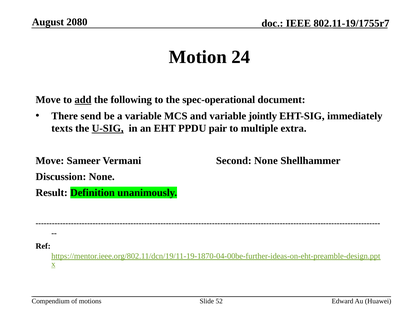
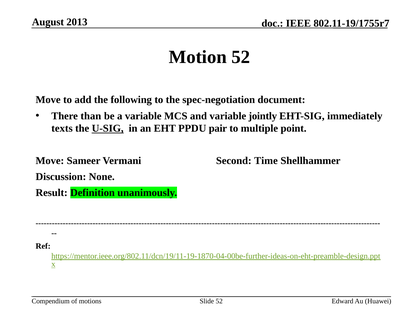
2080: 2080 -> 2013 (77, 22)
Motion 24: 24 -> 52 (241, 57)
add underline: present -> none (83, 100)
spec-operational: spec-operational -> spec-negotiation (219, 100)
send: send -> than (91, 116)
extra: extra -> point (294, 129)
Second None: None -> Time (266, 161)
